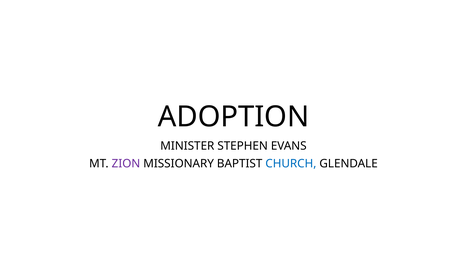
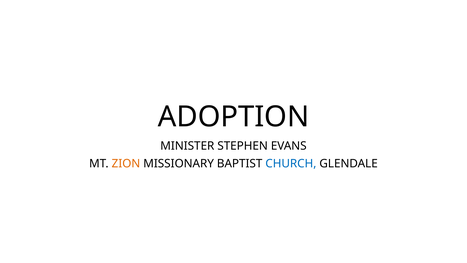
ZION colour: purple -> orange (126, 163)
